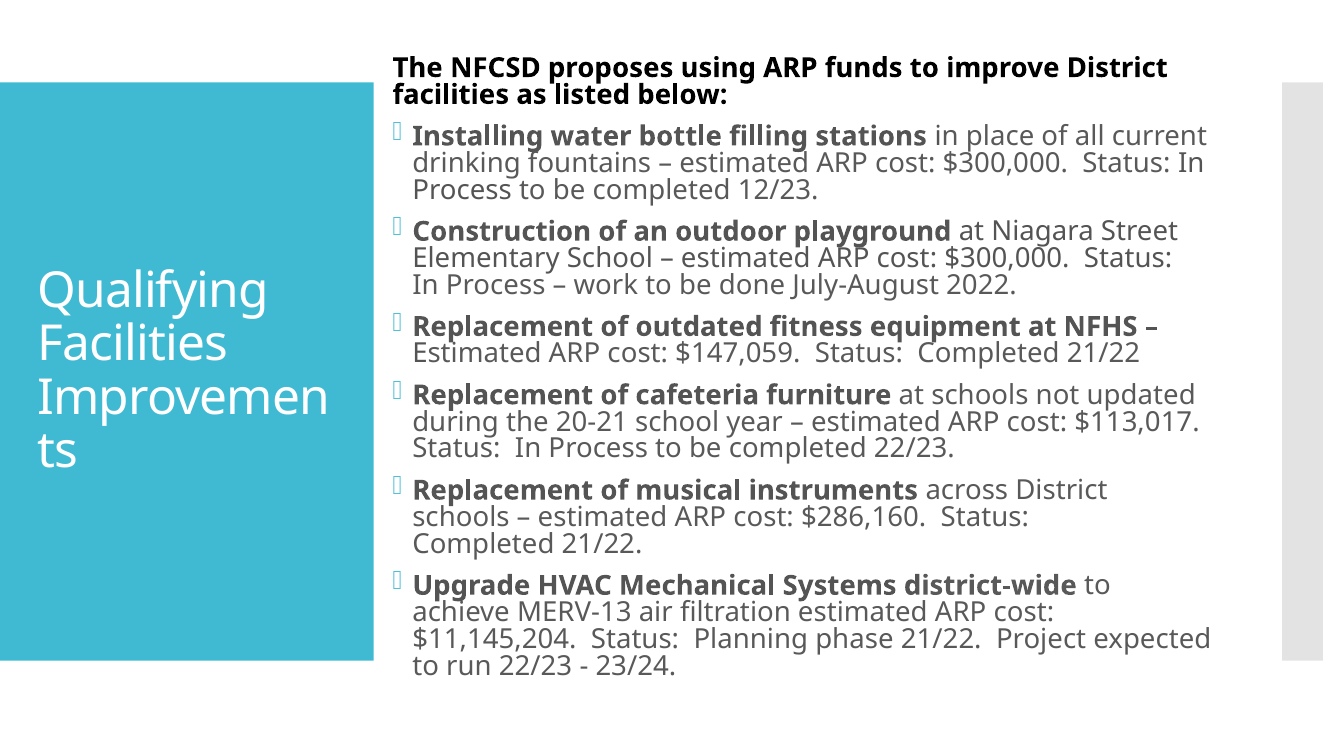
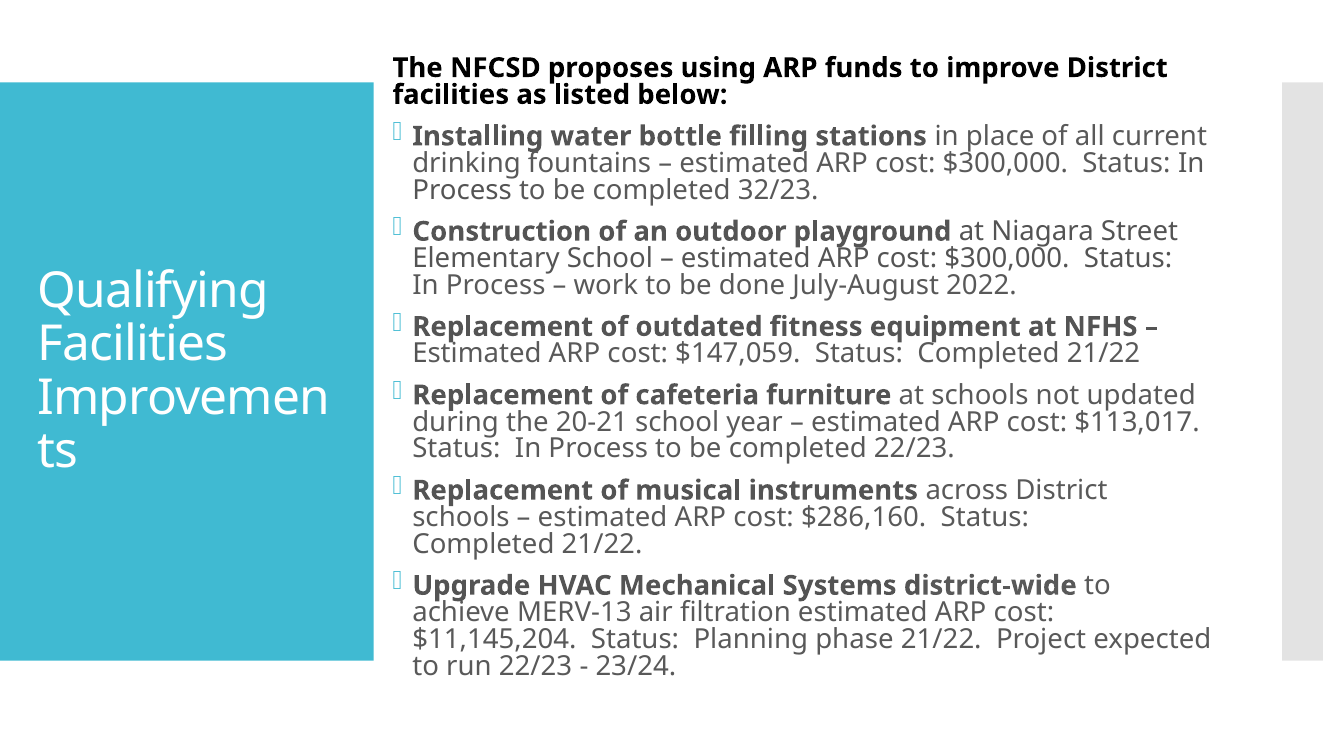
12/23: 12/23 -> 32/23 (778, 190)
